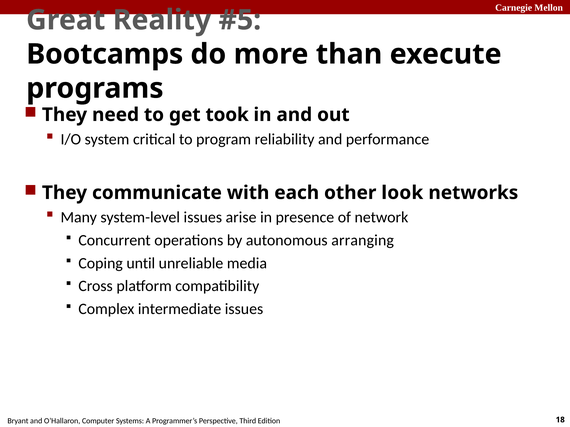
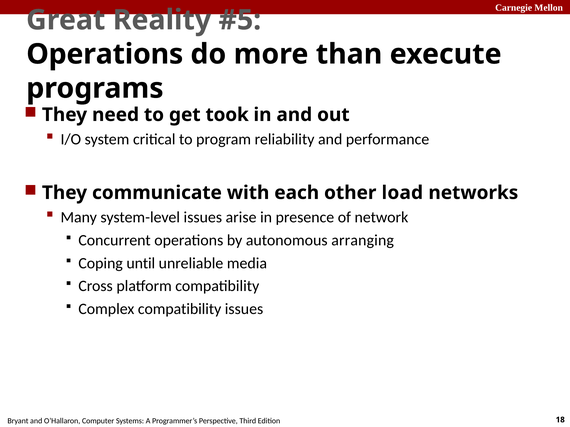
Bootcamps: Bootcamps -> Operations (105, 54)
look: look -> load (402, 193)
Complex intermediate: intermediate -> compatibility (180, 309)
